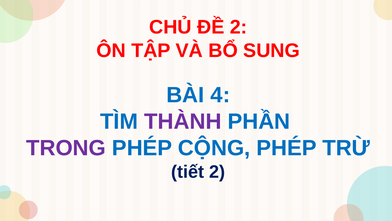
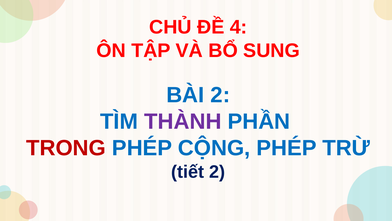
ĐỀ 2: 2 -> 4 (239, 27)
BÀI 4: 4 -> 2 (220, 95)
TRONG colour: purple -> red (66, 148)
